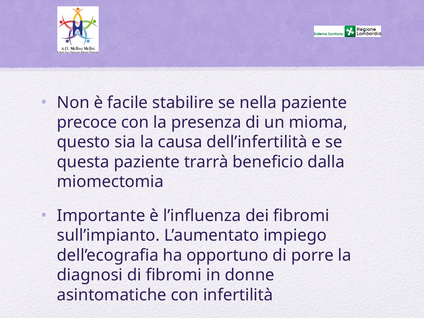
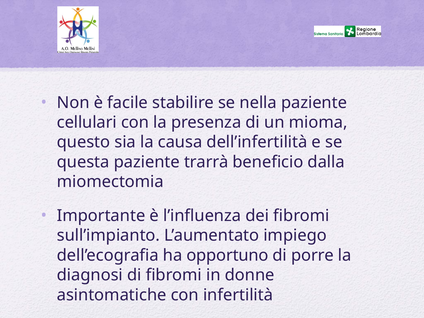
precoce: precoce -> cellulari (87, 122)
